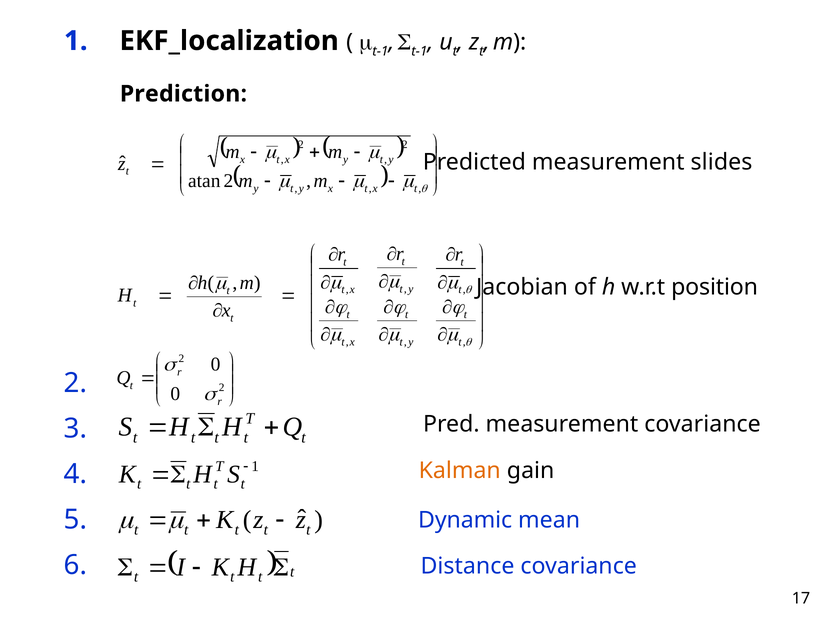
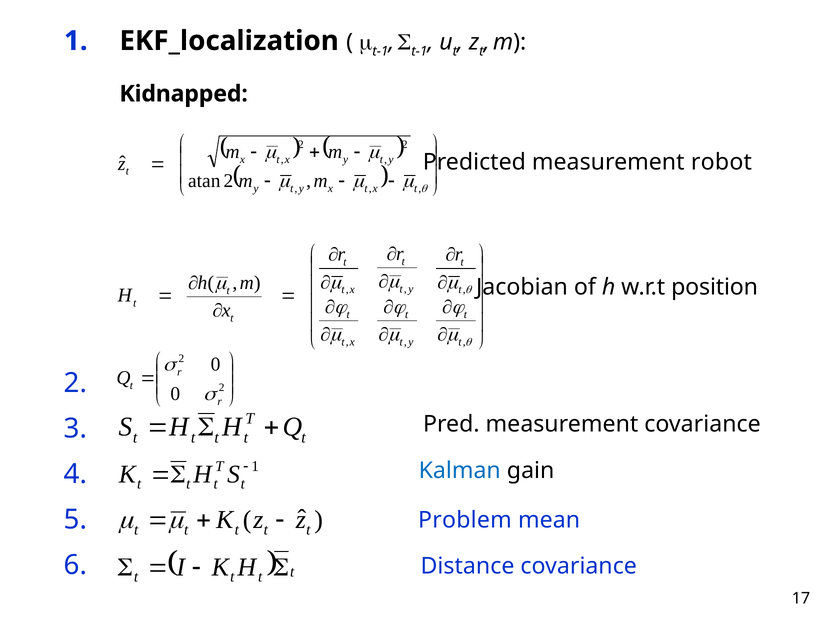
Prediction: Prediction -> Kidnapped (184, 94)
slides: slides -> robot (721, 162)
Kalman colour: orange -> blue (460, 471)
Dynamic: Dynamic -> Problem (465, 520)
